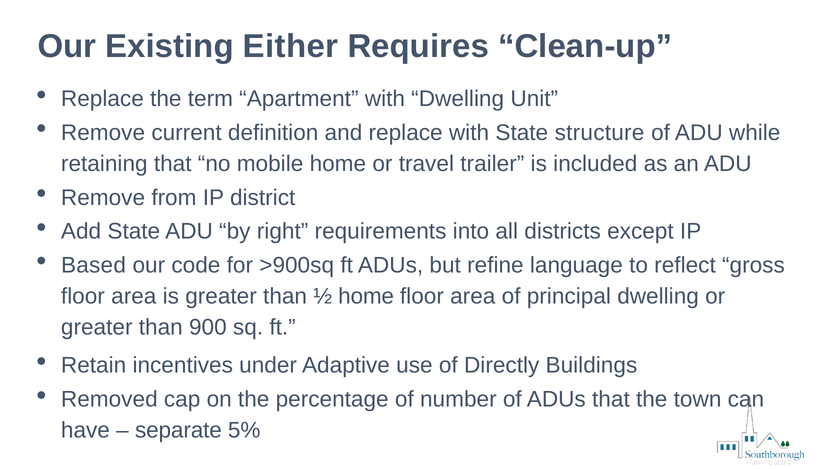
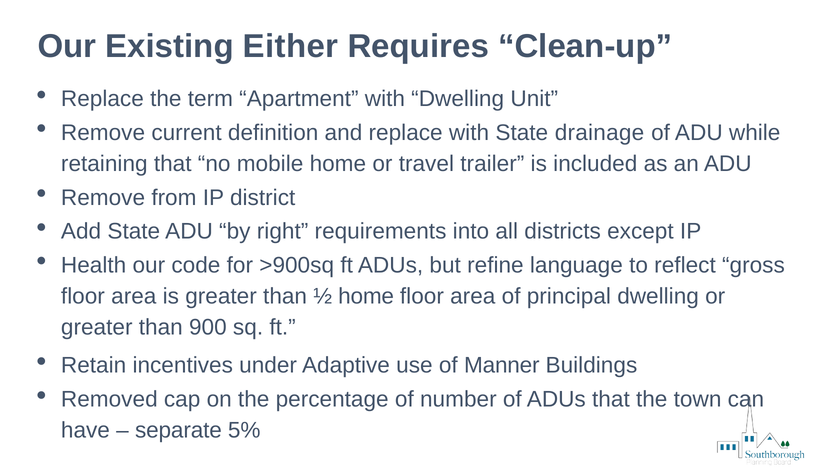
structure: structure -> drainage (600, 133)
Based: Based -> Health (94, 265)
Directly: Directly -> Manner (502, 366)
